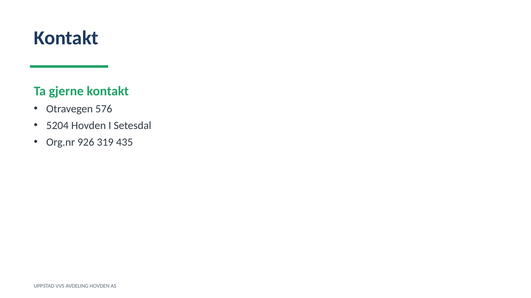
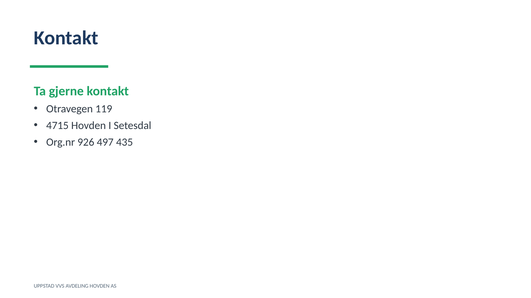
576: 576 -> 119 (104, 109)
5204: 5204 -> 4715 (57, 126)
319: 319 -> 497 (105, 142)
